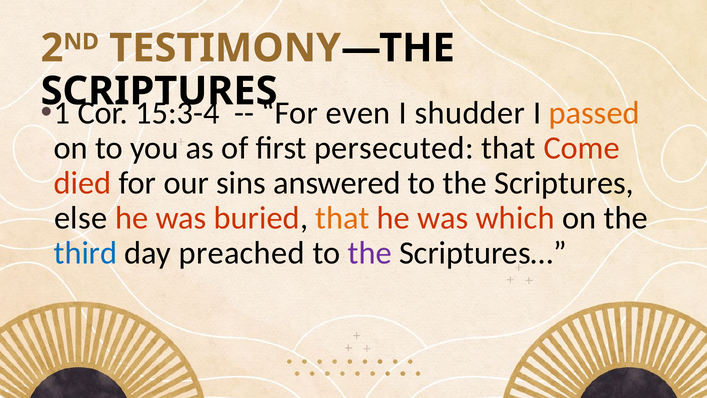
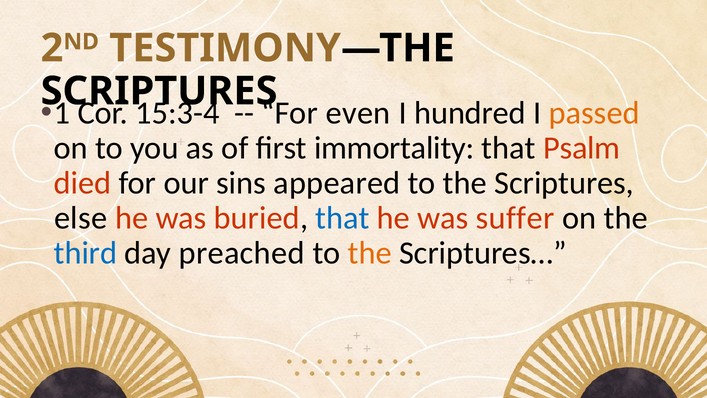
shudder: shudder -> hundred (470, 113)
persecuted: persecuted -> immortality (394, 148)
Come: Come -> Psalm (582, 148)
answered: answered -> appeared (337, 183)
that colour: orange -> blue (342, 218)
which: which -> suffer (515, 218)
the colour: purple -> orange (370, 253)
